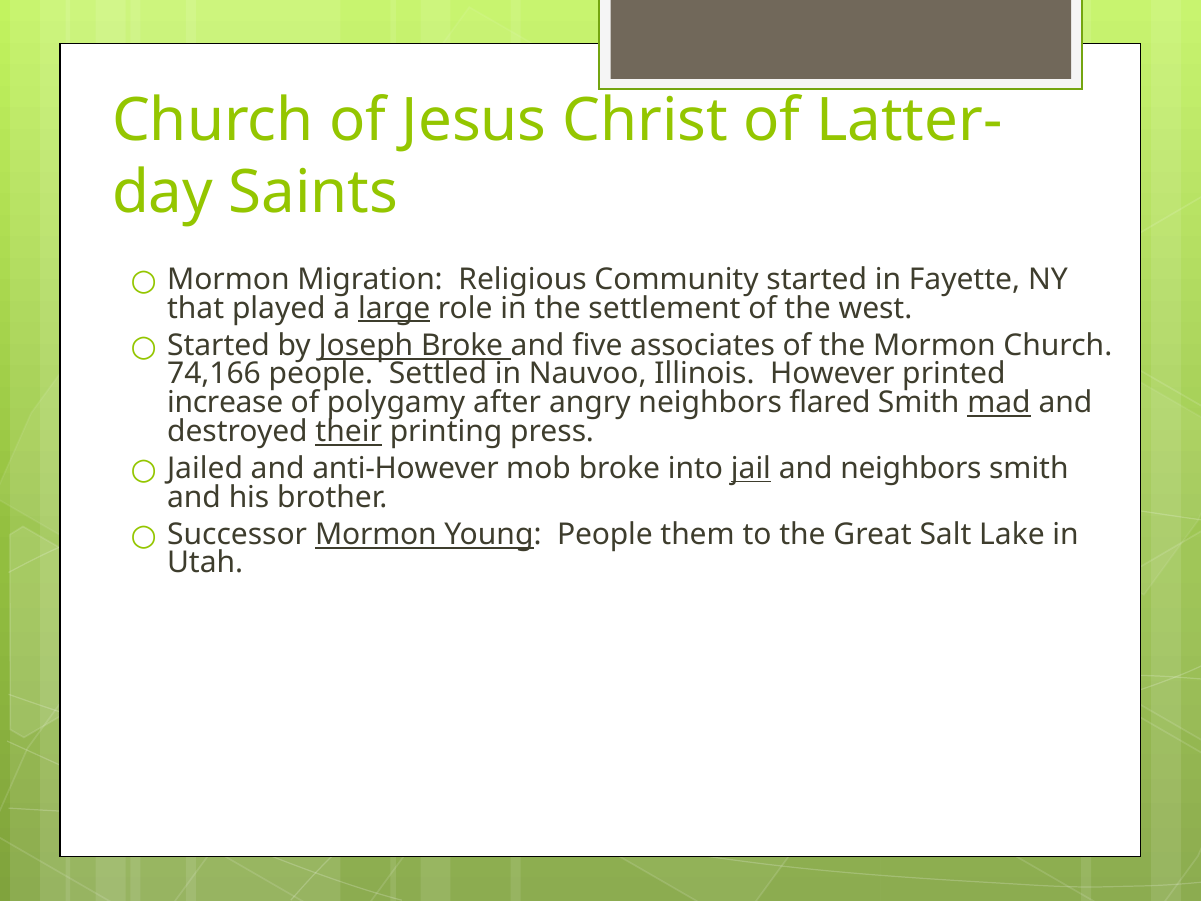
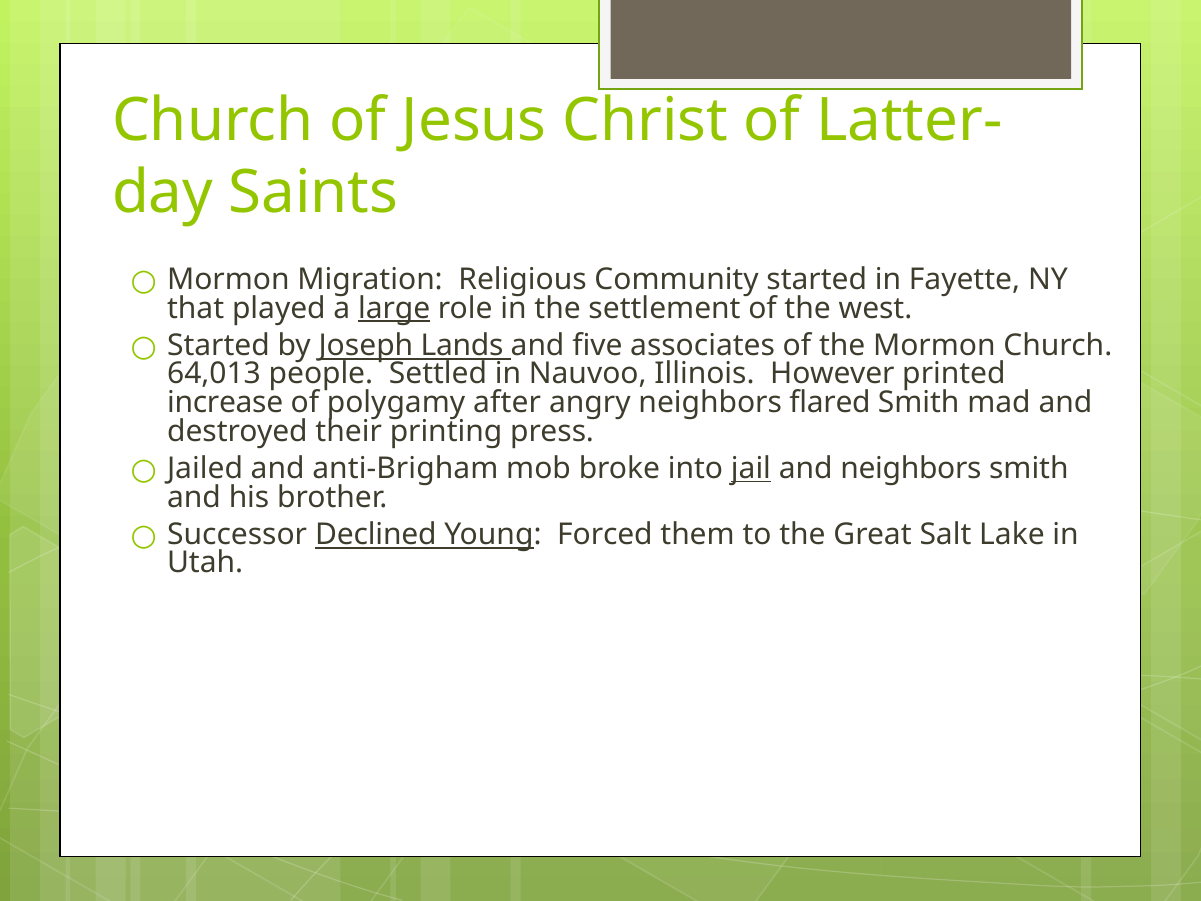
Joseph Broke: Broke -> Lands (462, 345)
74,166: 74,166 -> 64,013 (214, 374)
mad underline: present -> none (999, 403)
their underline: present -> none (349, 432)
anti-However: anti-However -> anti-Brigham (405, 468)
Successor Mormon: Mormon -> Declined (376, 534)
Young People: People -> Forced (605, 534)
